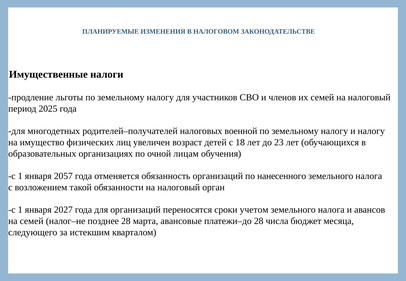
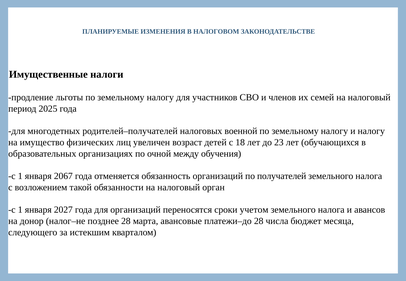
лицам: лицам -> между (186, 154)
2057: 2057 -> 2067 (63, 176)
нанесенного: нанесенного -> получателей (282, 176)
на семей: семей -> донор (32, 221)
